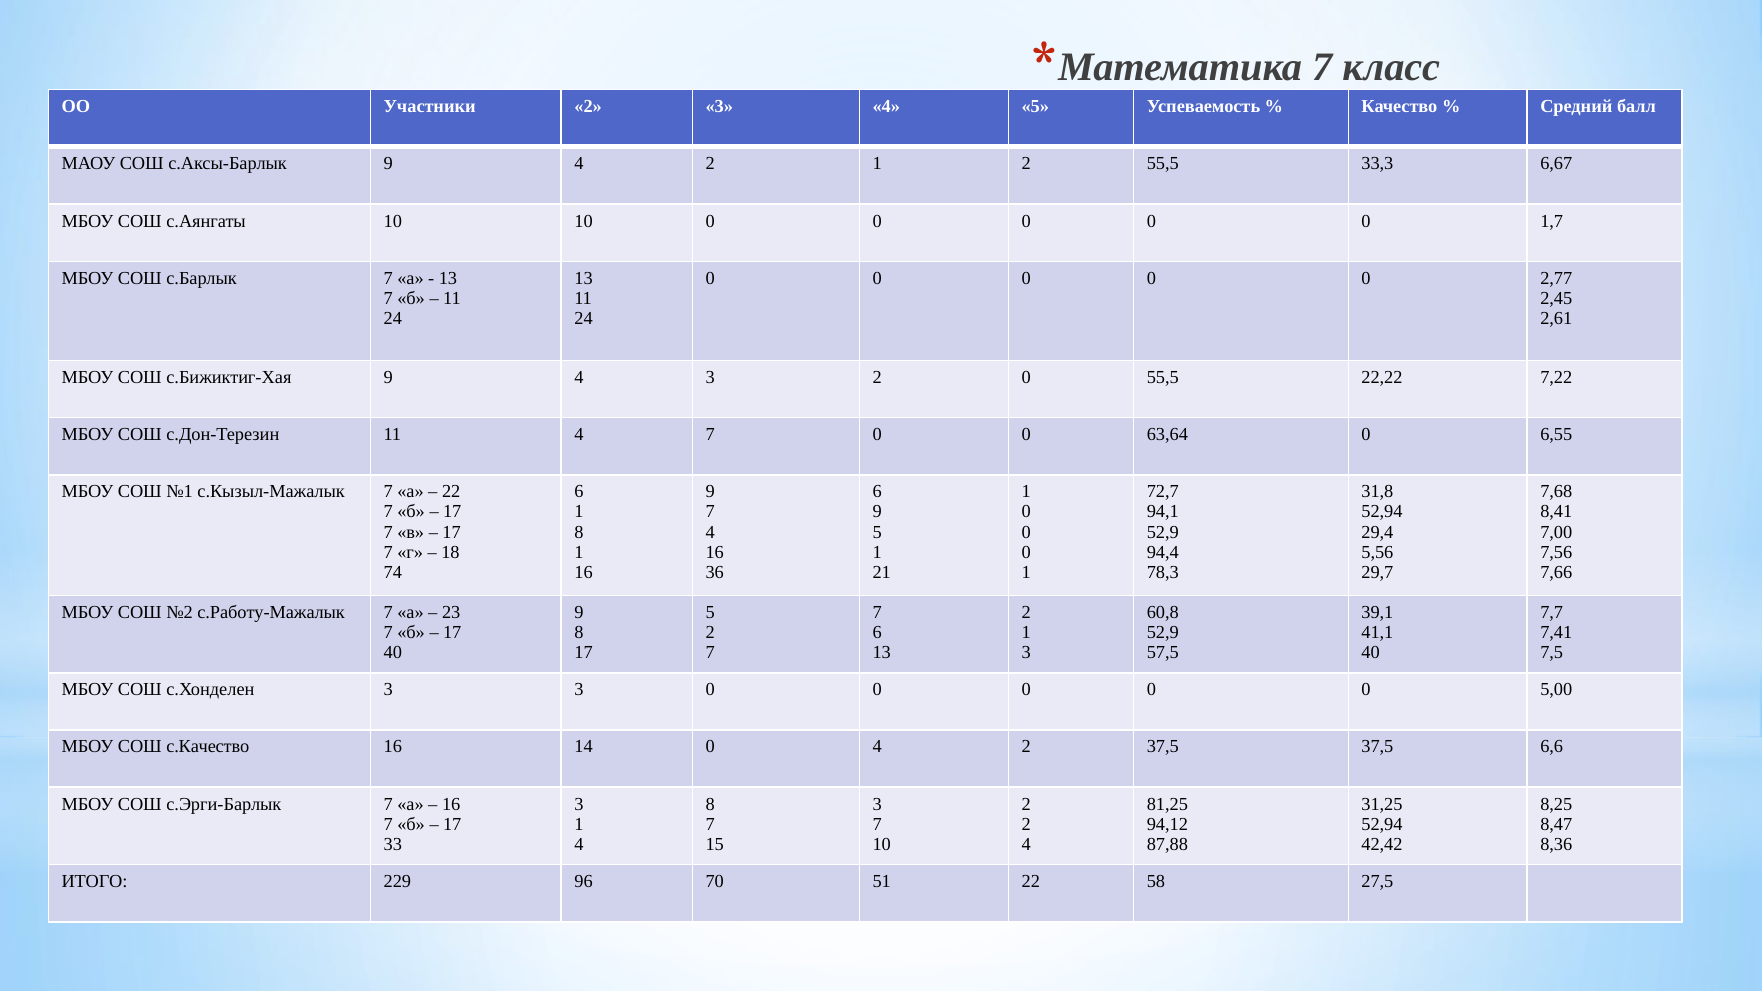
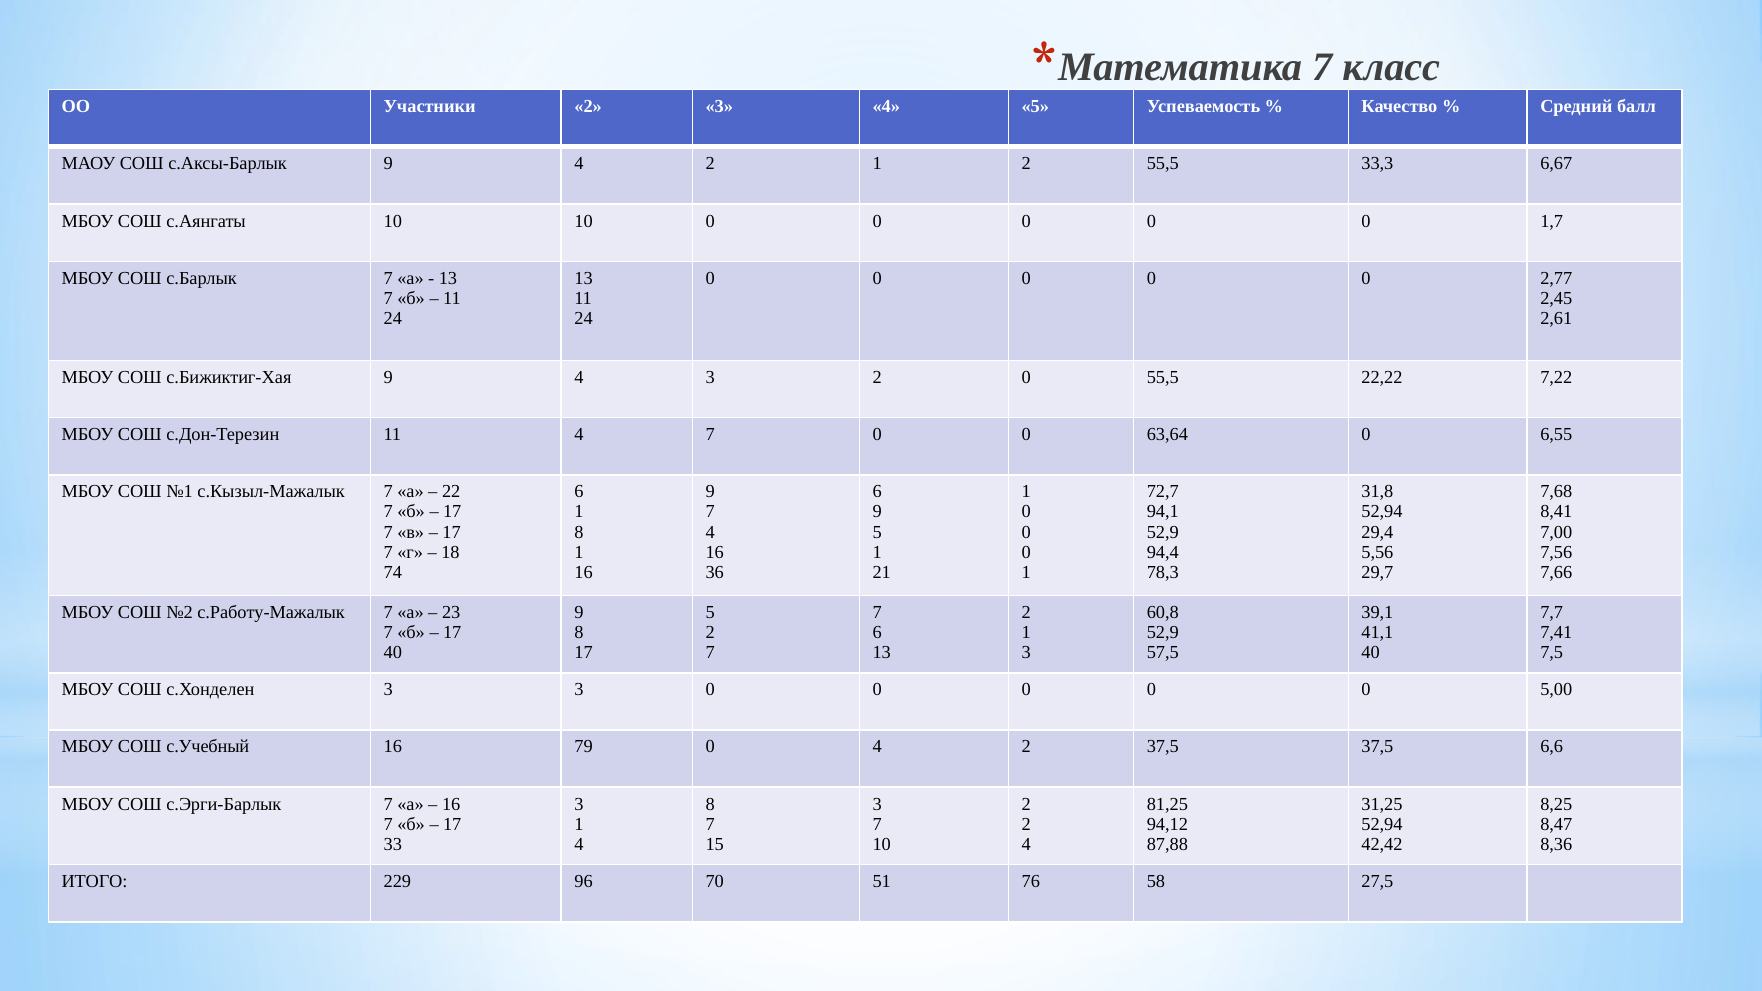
с.Качество: с.Качество -> с.Учебный (208, 747)
14: 14 -> 79 (584, 747)
51 22: 22 -> 76 (1031, 882)
